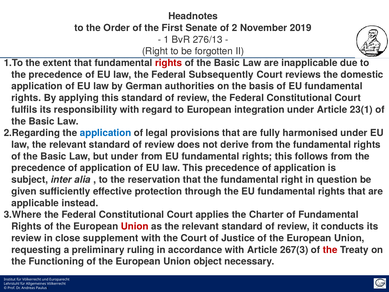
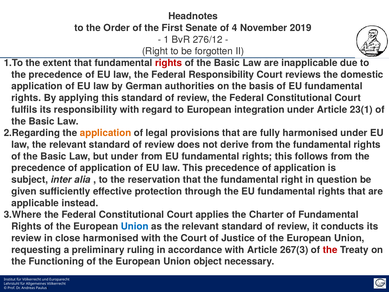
2: 2 -> 4 (235, 28)
276/13: 276/13 -> 276/12 (208, 40)
Federal Subsequently: Subsequently -> Responsibility (221, 75)
application colour: blue -> orange (106, 133)
Union colour: red -> blue (135, 226)
close supplement: supplement -> harmonised (111, 238)
